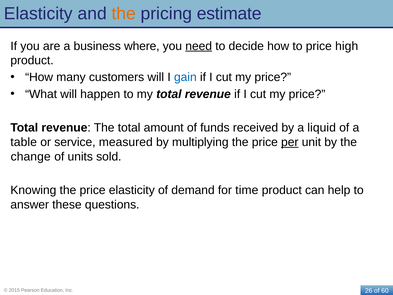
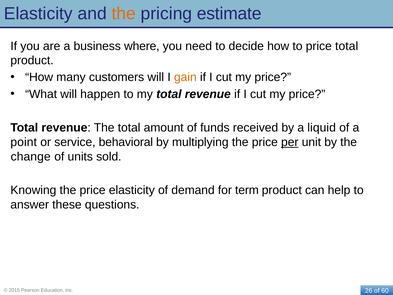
need underline: present -> none (199, 46)
to price high: high -> total (347, 46)
gain colour: blue -> orange (185, 77)
table: table -> point (24, 142)
measured: measured -> behavioral (126, 142)
time: time -> term (247, 190)
